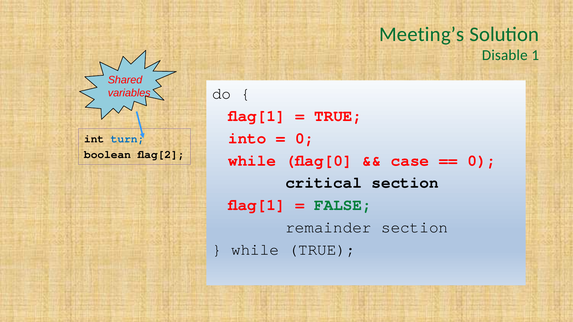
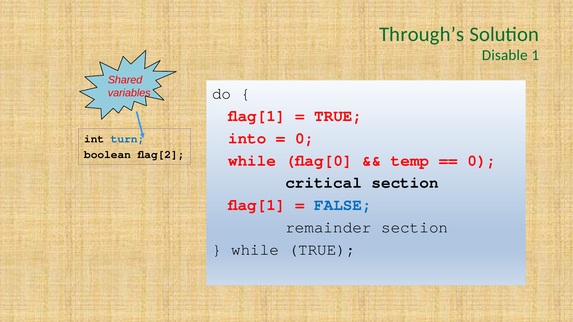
Meeting’s: Meeting’s -> Through’s (422, 34)
case: case -> temp (410, 161)
FALSE colour: green -> blue (343, 205)
